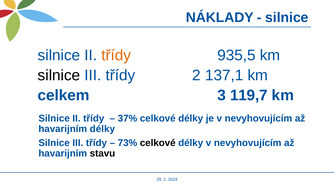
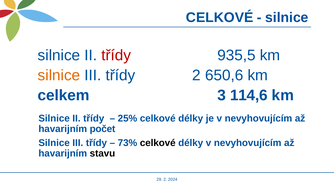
NÁKLADY: NÁKLADY -> CELKOVÉ (220, 18)
třídy colour: orange -> red (116, 55)
silnice colour: black -> orange (59, 75)
137,1: 137,1 -> 650,6 (224, 75)
119,7: 119,7 -> 114,6 (249, 95)
37%: 37% -> 25% (127, 118)
havarijním délky: délky -> počet (102, 129)
